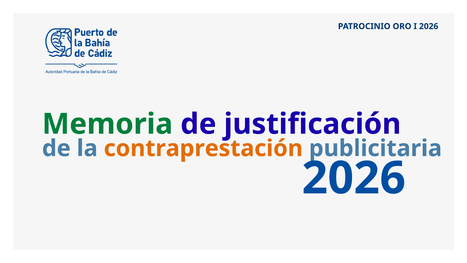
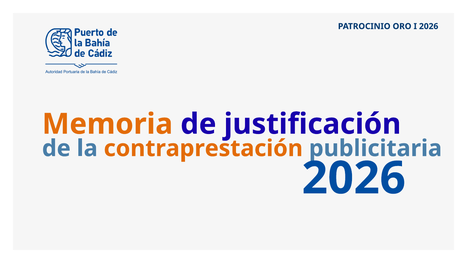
Memoria colour: green -> orange (107, 124)
